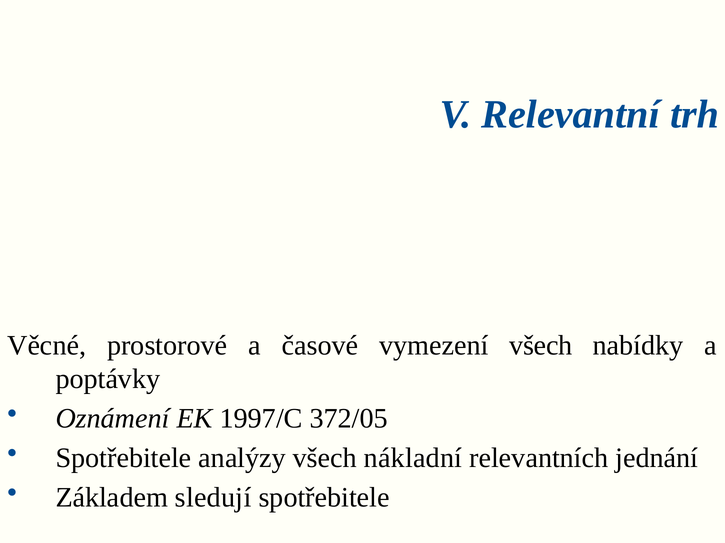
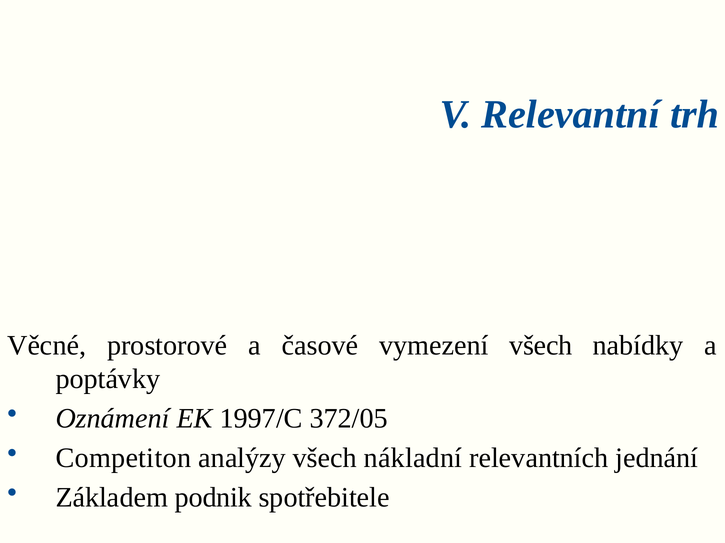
Spotřebitele: Spotřebitele -> Competiton (123, 459)
sledují: sledují -> podnik (213, 498)
